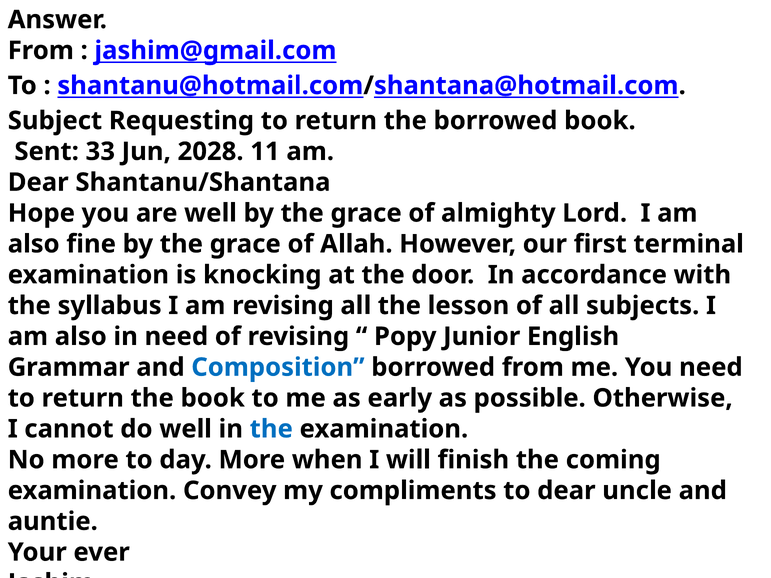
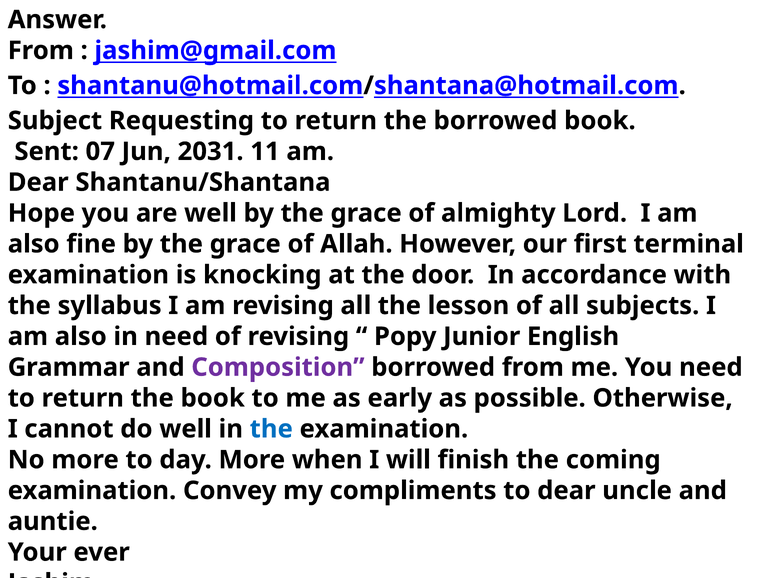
33: 33 -> 07 (100, 152)
2028: 2028 -> 2031 (211, 152)
Composition colour: blue -> purple (278, 367)
